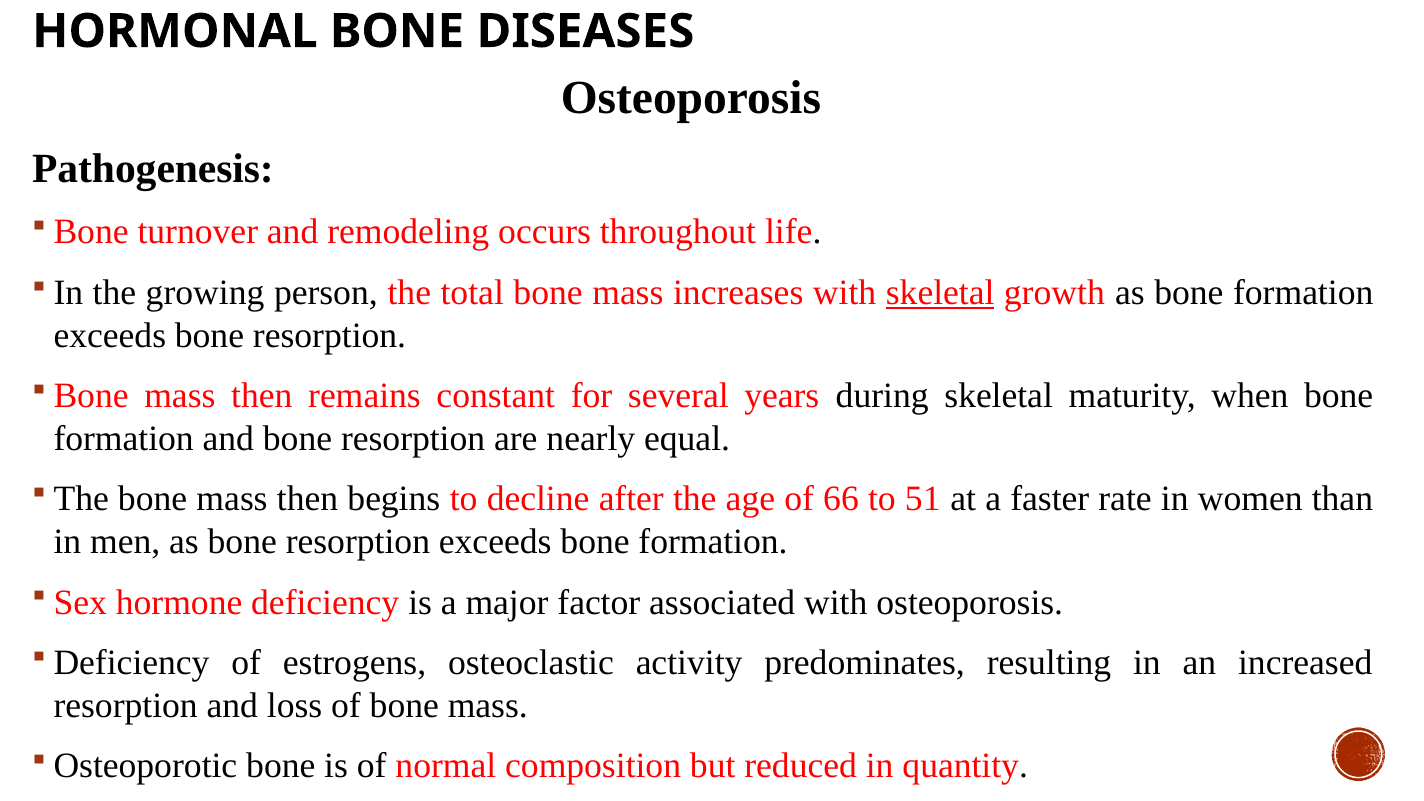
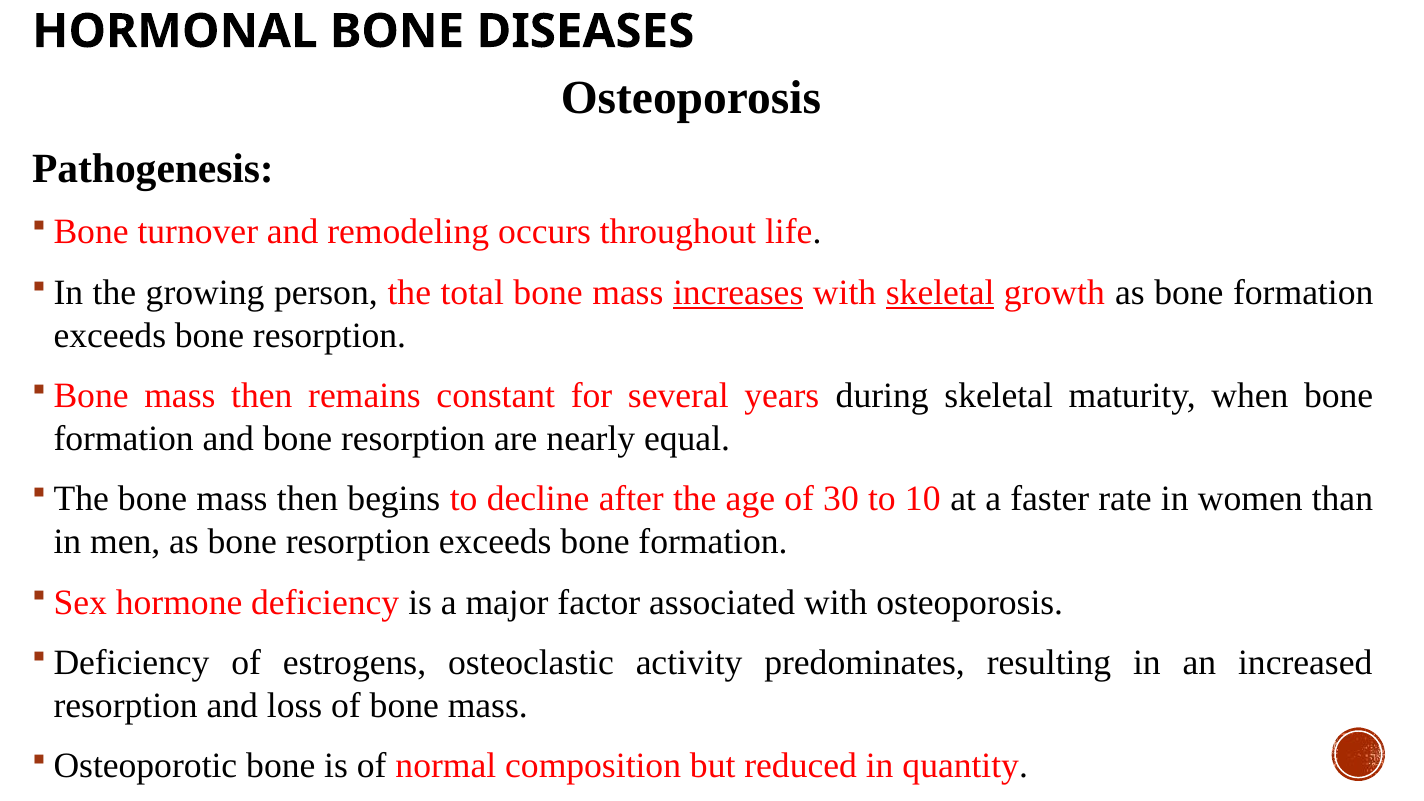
increases underline: none -> present (738, 293)
66: 66 -> 30 (841, 499)
51: 51 -> 10 (923, 499)
